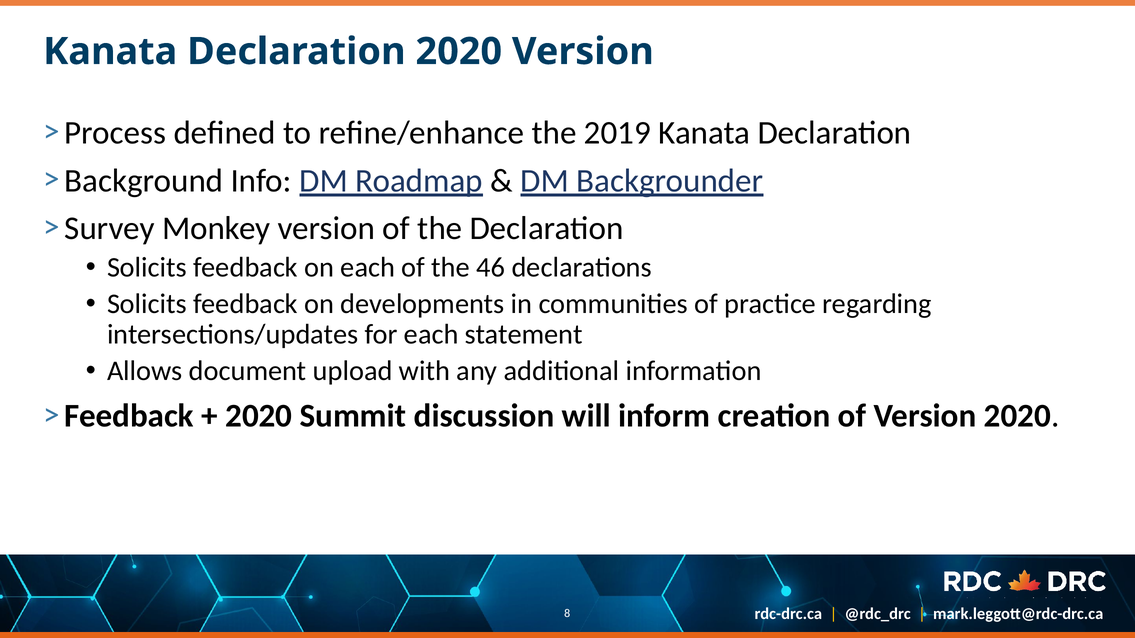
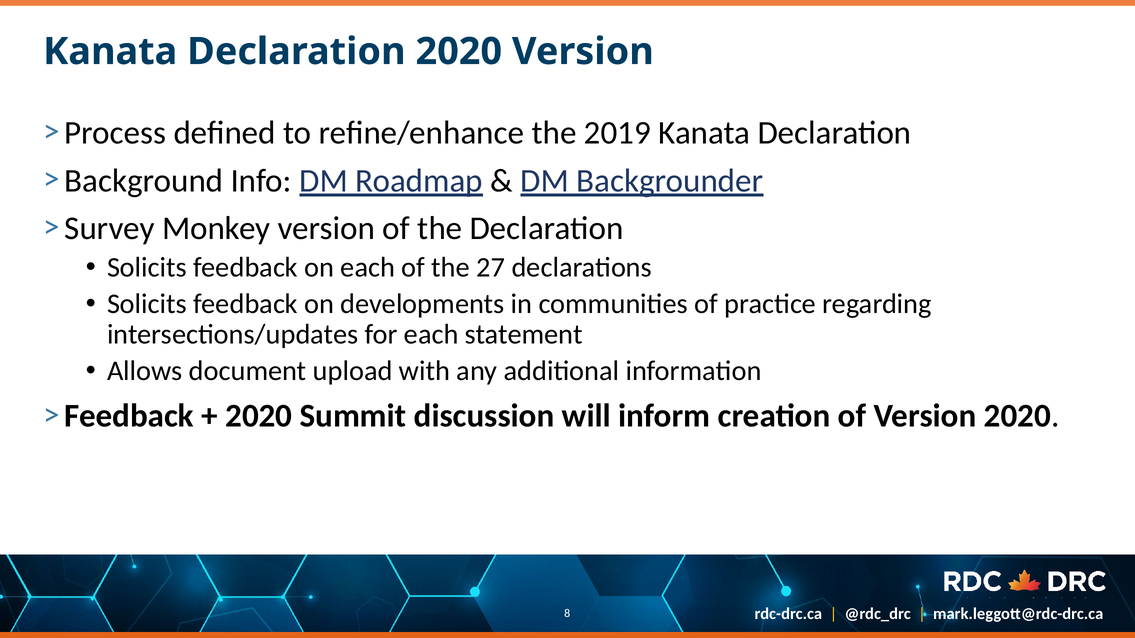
46: 46 -> 27 (491, 268)
